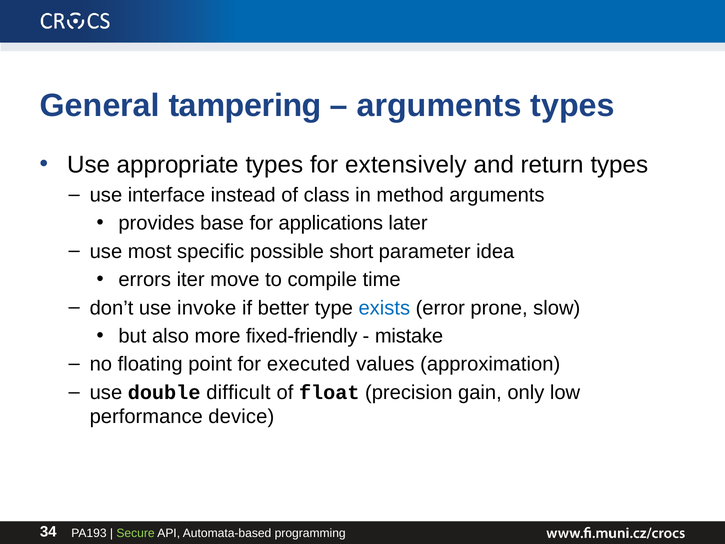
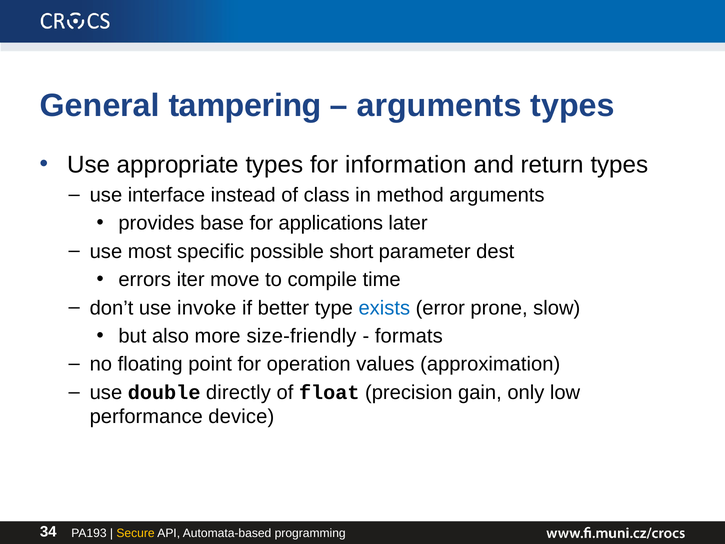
extensively: extensively -> information (406, 165)
idea: idea -> dest (495, 251)
fixed-friendly: fixed-friendly -> size-friendly (301, 336)
mistake: mistake -> formats (409, 336)
executed: executed -> operation (309, 364)
difficult: difficult -> directly (238, 392)
Secure colour: light green -> yellow (136, 533)
